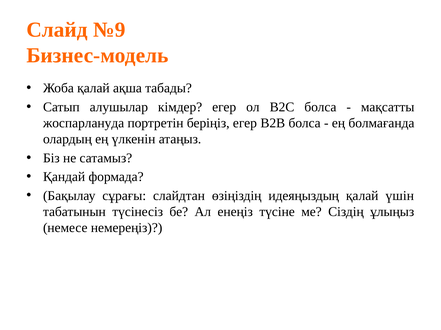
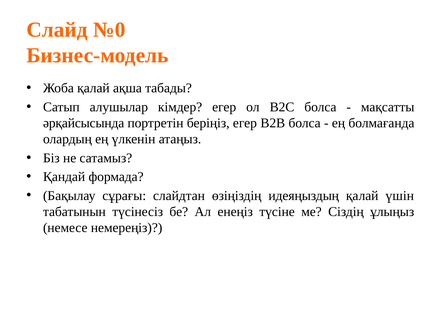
№9: №9 -> №0 (109, 30)
жоспарлануда: жоспарлануда -> әрқайсысында (84, 123)
